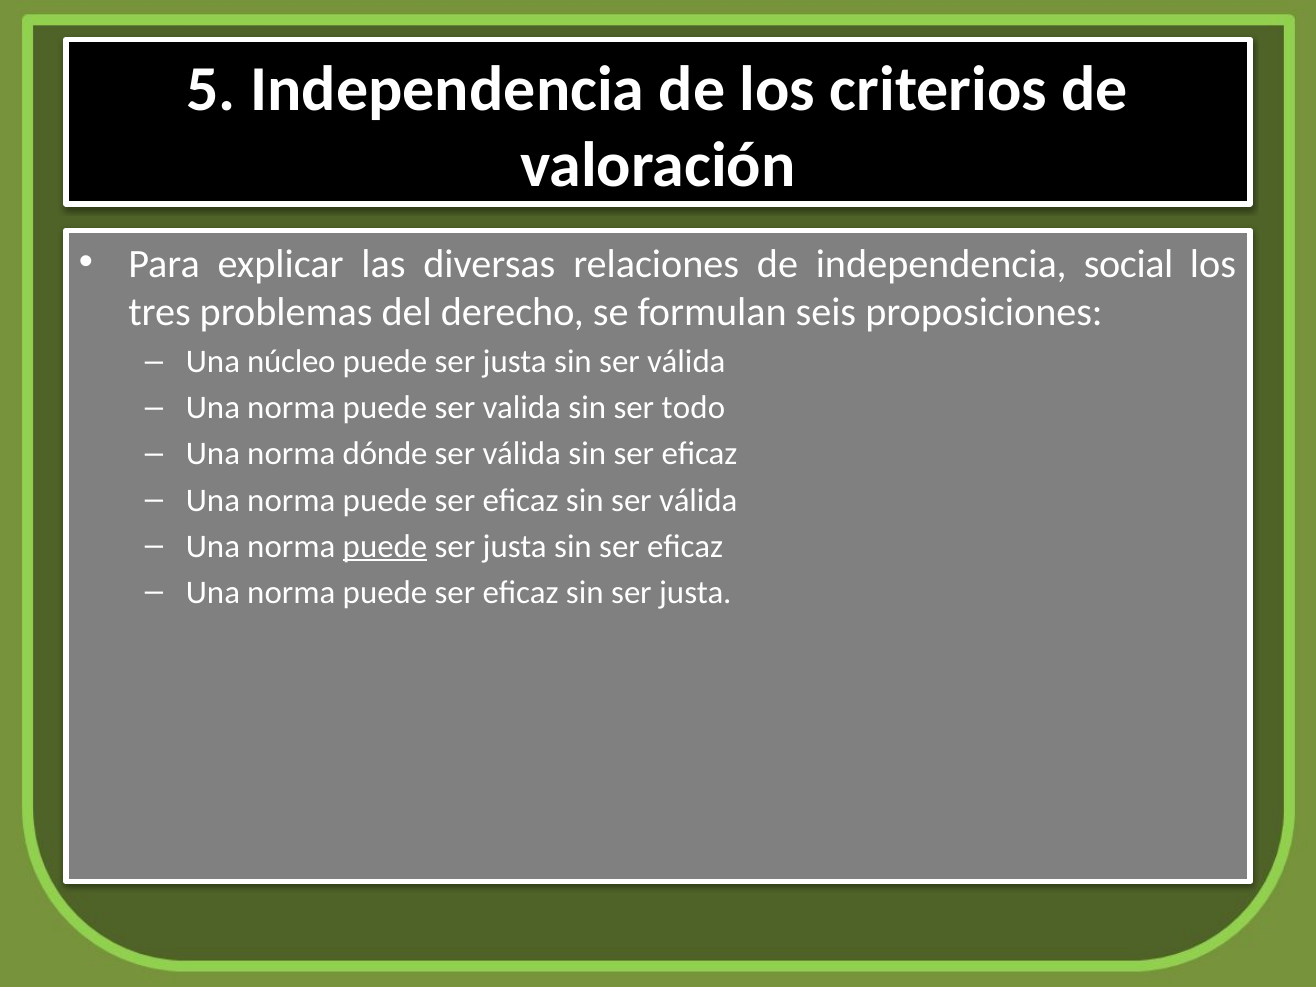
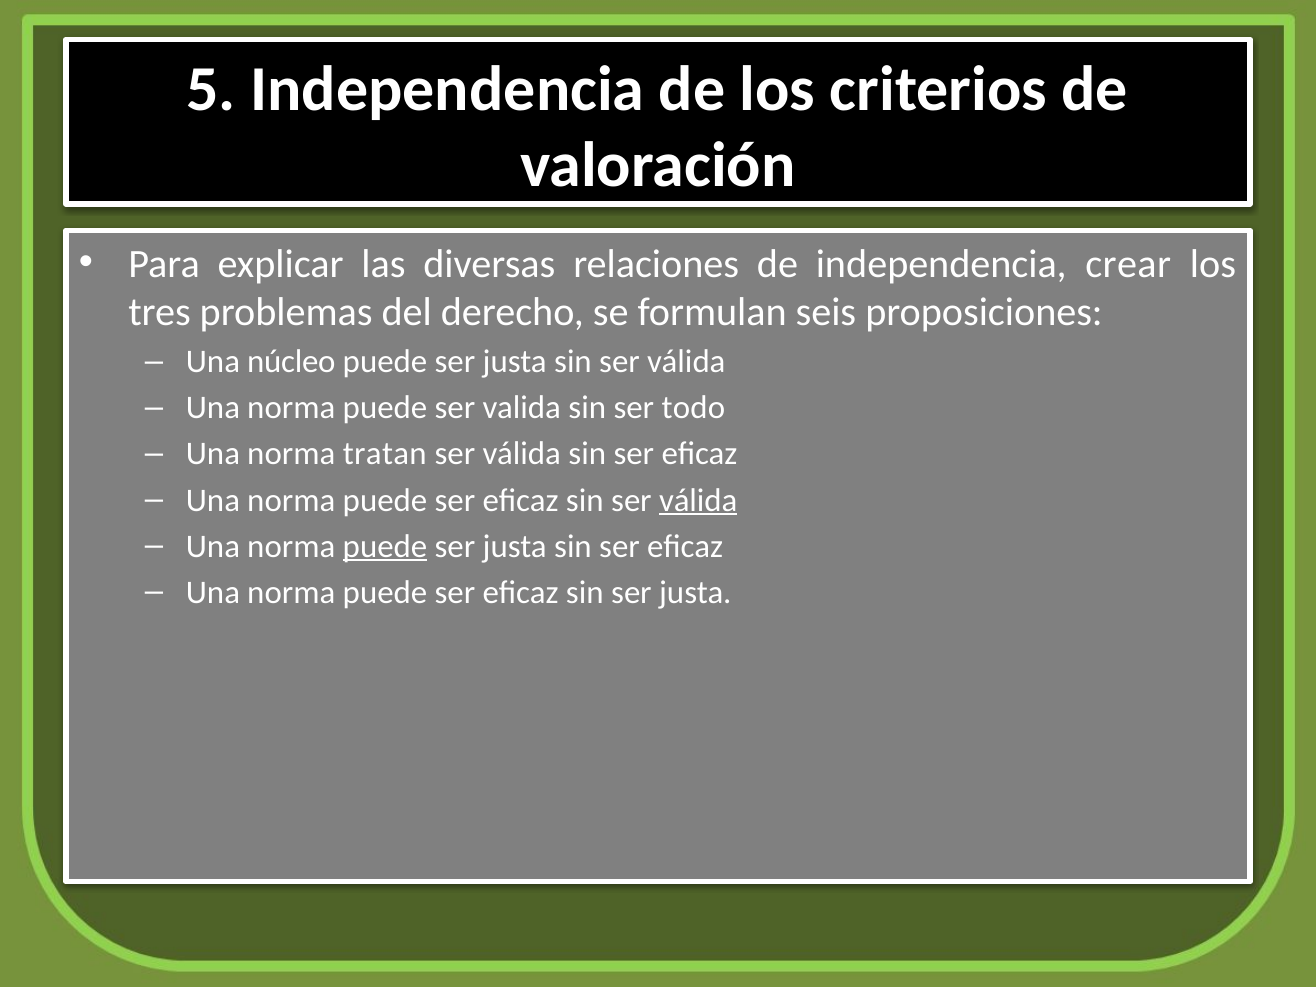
social: social -> crear (1128, 264)
dónde: dónde -> tratan (385, 454)
válida underline: none -> present (698, 500)
